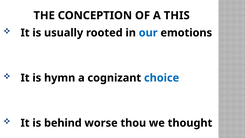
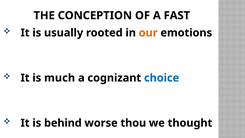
THIS: THIS -> FAST (177, 15)
our colour: blue -> orange (148, 33)
hymn: hymn -> much (60, 78)
